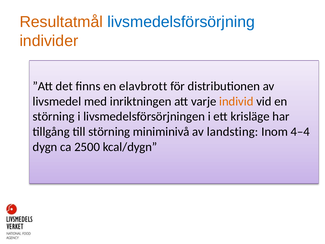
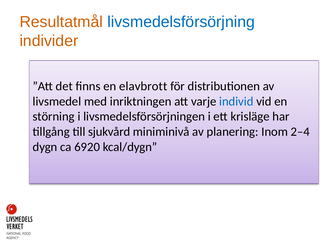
individ colour: orange -> blue (236, 101)
till störning: störning -> sjukvård (109, 132)
landsting: landsting -> planering (233, 132)
4–4: 4–4 -> 2–4 (300, 132)
2500: 2500 -> 6920 (87, 147)
